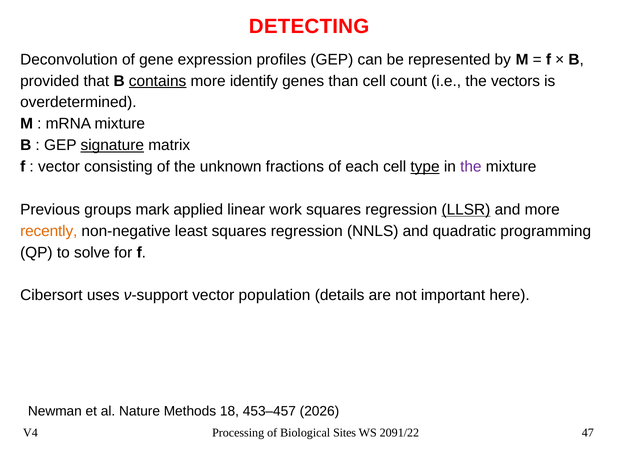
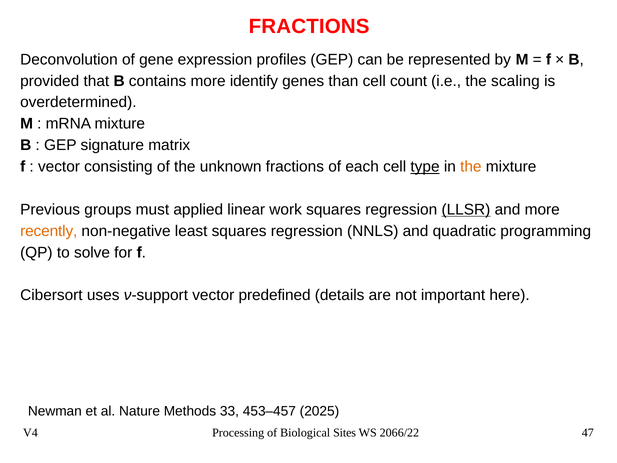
DETECTING: DETECTING -> FRACTIONS (309, 26)
contains underline: present -> none (158, 81)
vectors: vectors -> scaling (515, 81)
signature underline: present -> none (112, 145)
the colour: purple -> orange (471, 167)
mark: mark -> must (152, 209)
population: population -> predefined (275, 295)
18: 18 -> 33 (229, 411)
2026: 2026 -> 2025 (319, 411)
2091/22: 2091/22 -> 2066/22 (399, 433)
